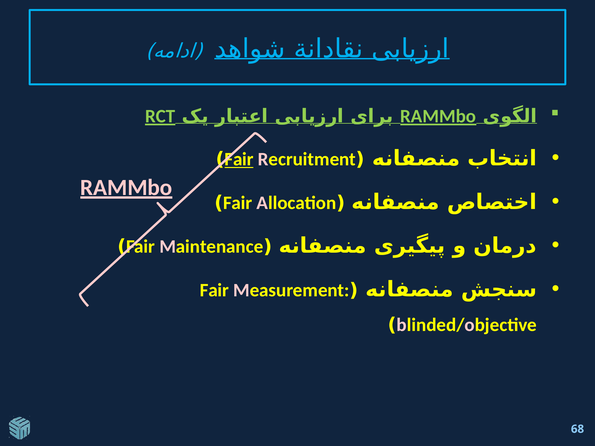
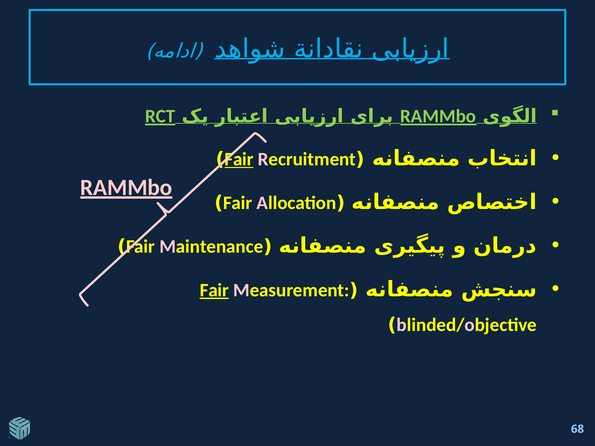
Fair underline: none -> present (214, 290)
